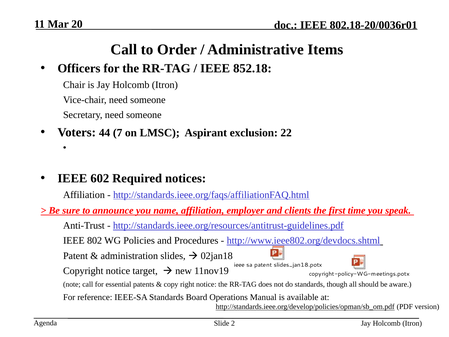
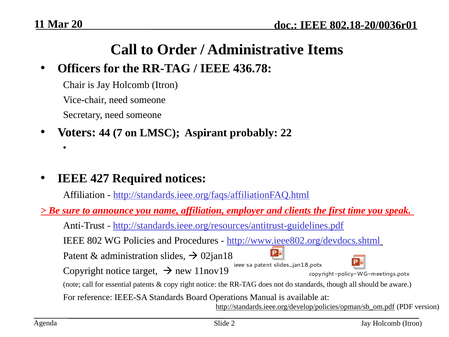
852.18: 852.18 -> 436.78 (252, 68)
exclusion: exclusion -> probably (254, 133)
602: 602 -> 427 (100, 178)
